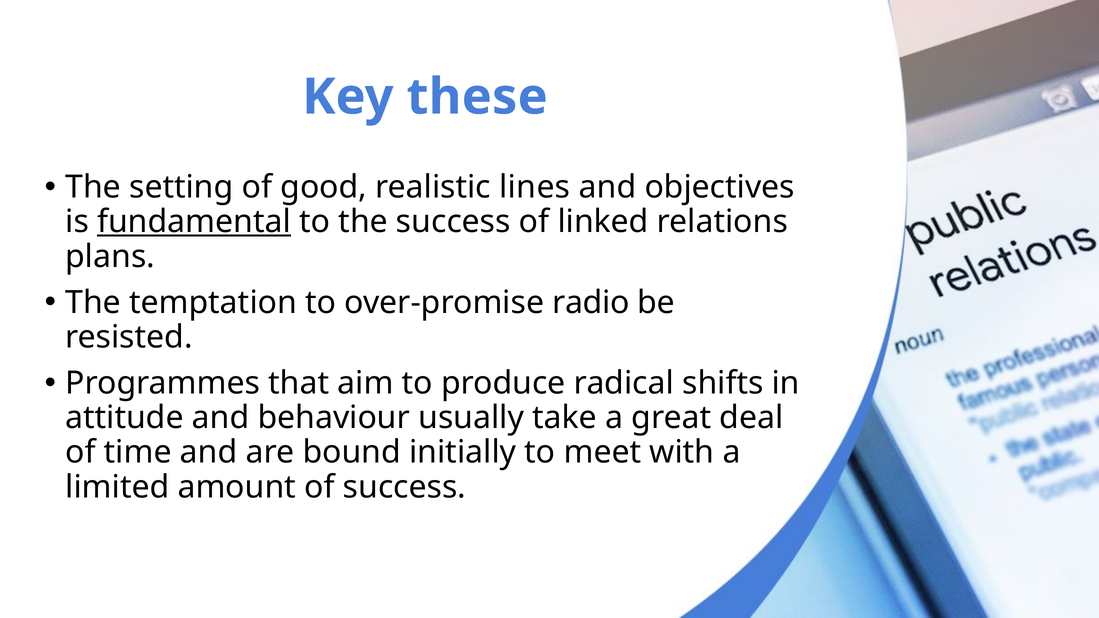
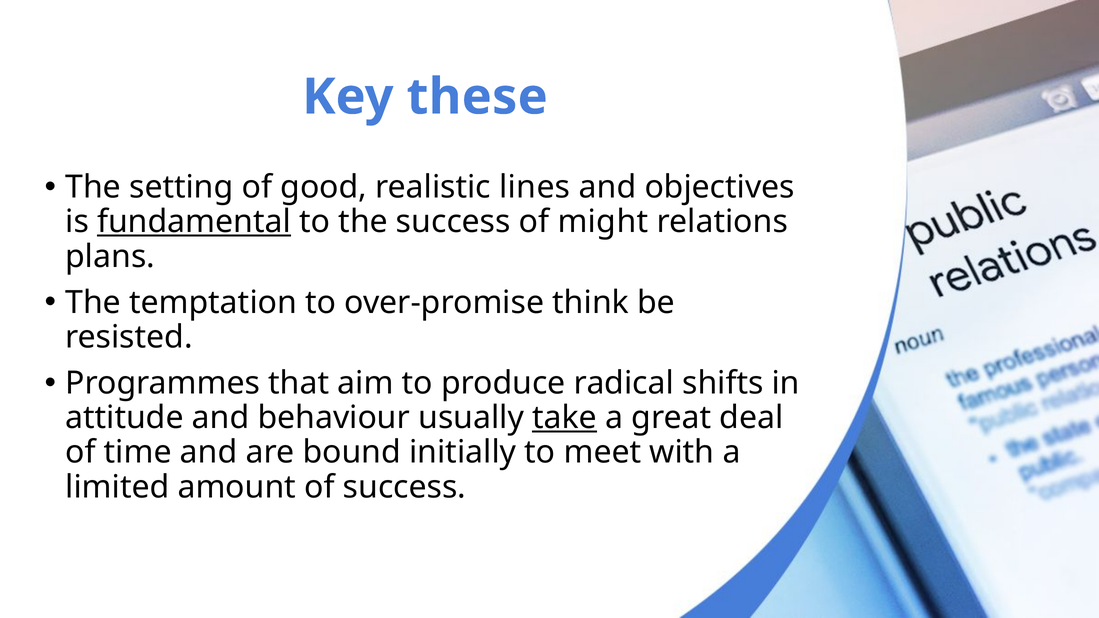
linked: linked -> might (603, 222)
radio: radio -> think (591, 303)
take underline: none -> present (565, 418)
